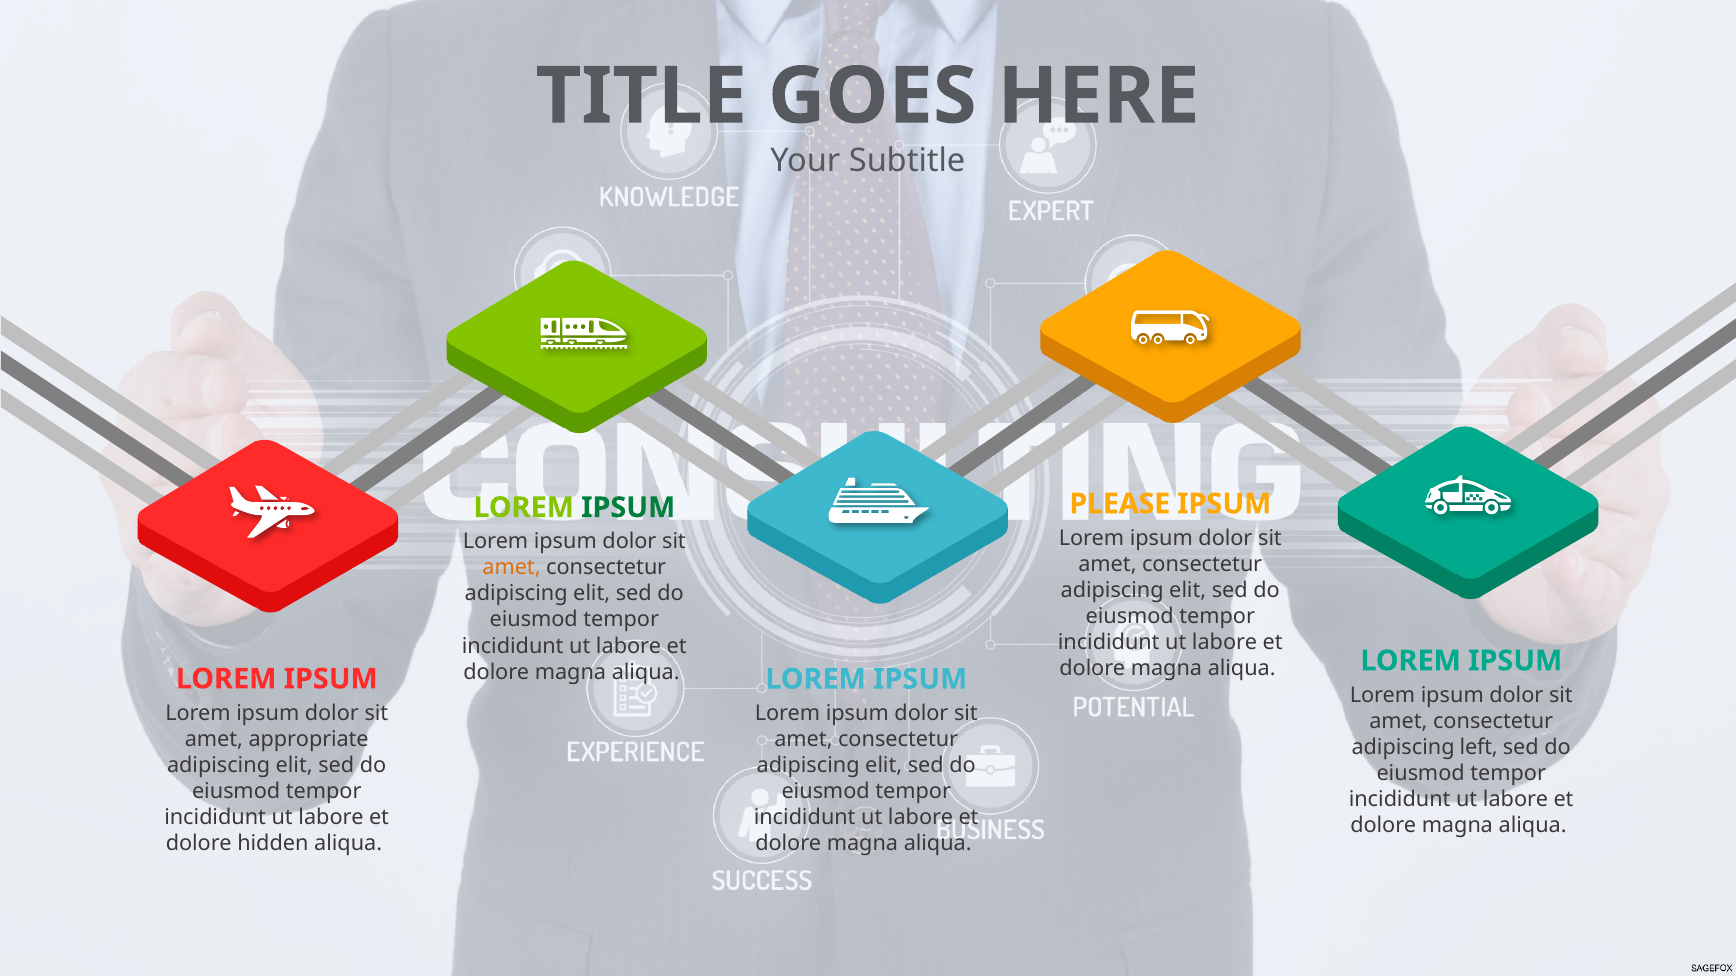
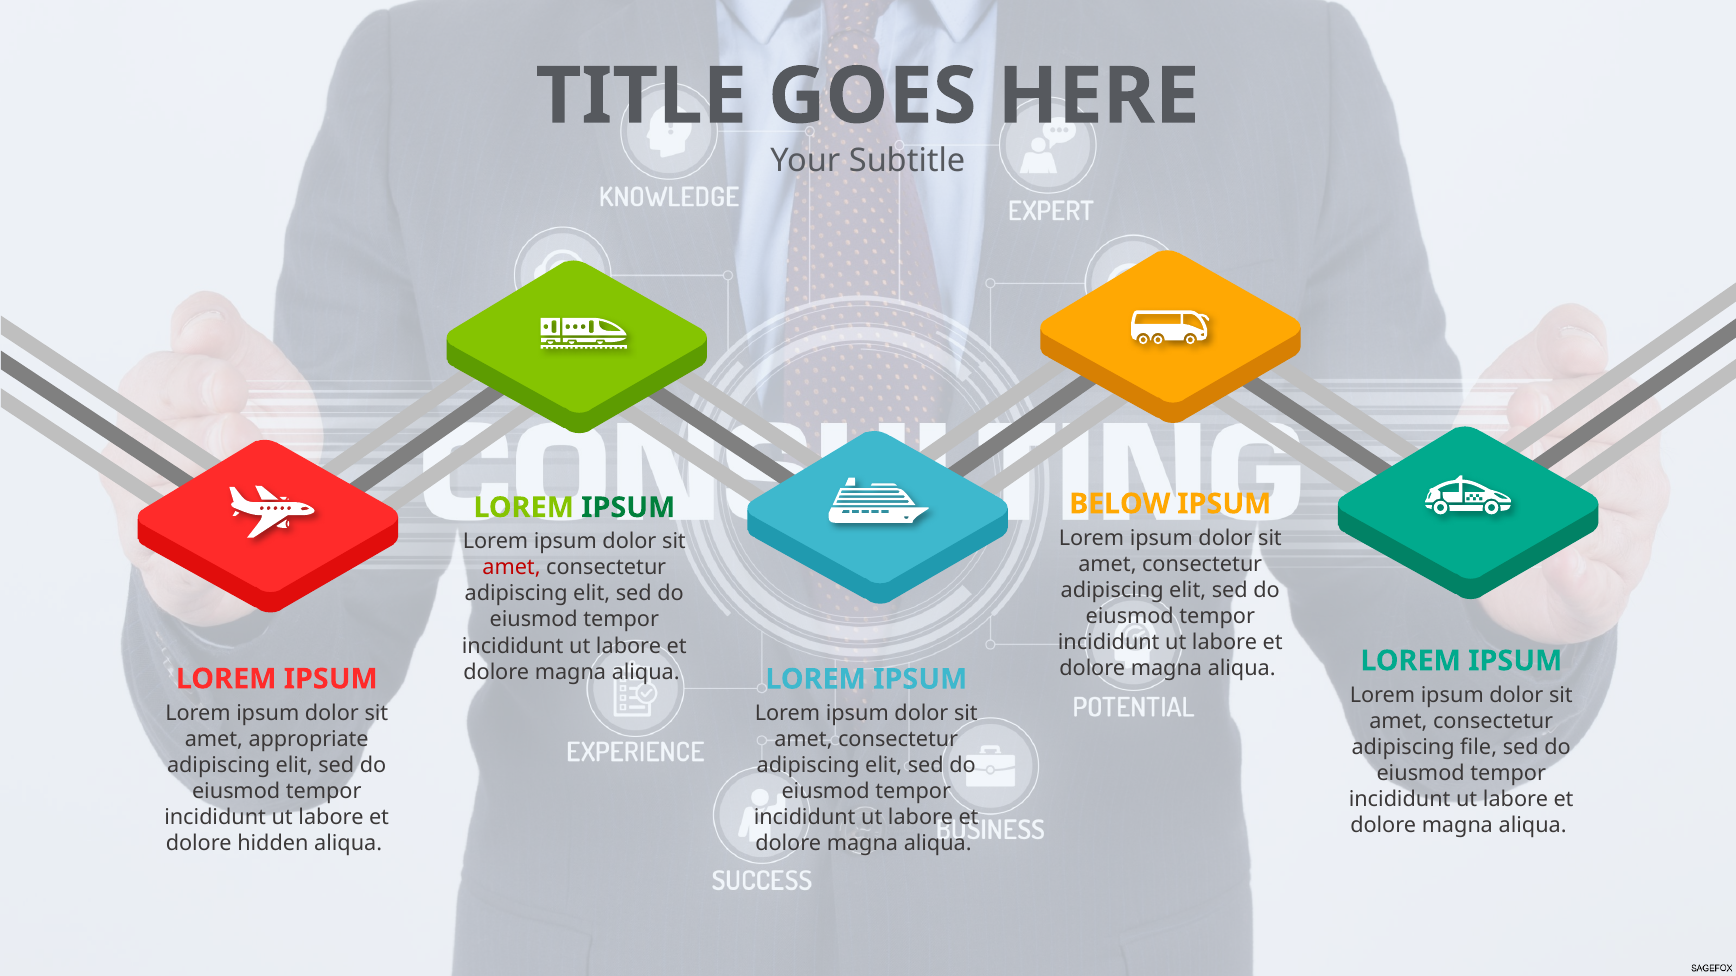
PLEASE: PLEASE -> BELOW (1120, 504)
amet colour: orange -> red (511, 568)
left: left -> file (1479, 747)
